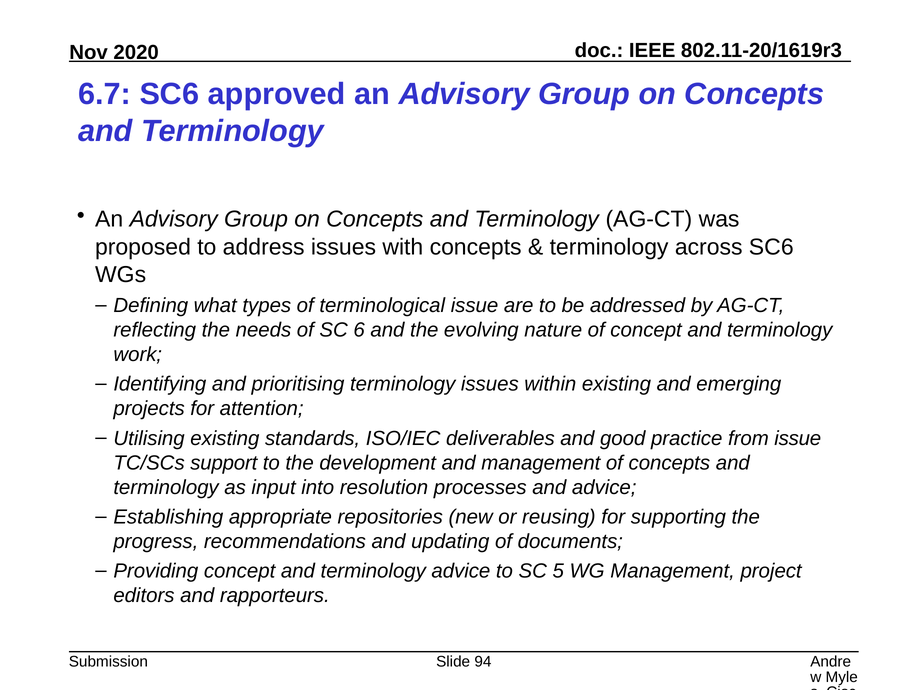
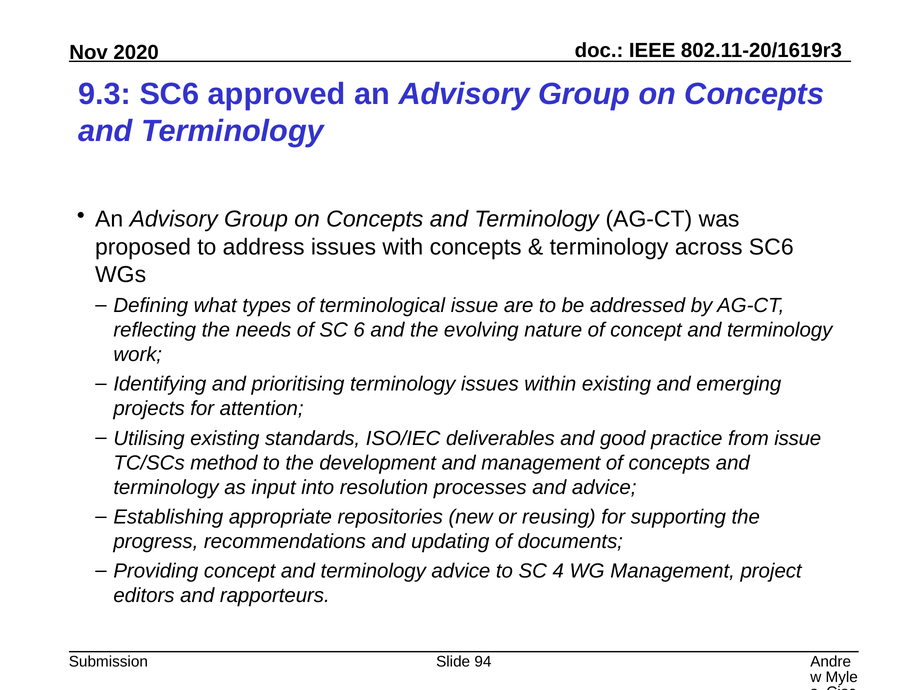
6.7: 6.7 -> 9.3 (105, 94)
support: support -> method (224, 463)
5: 5 -> 4 (558, 571)
